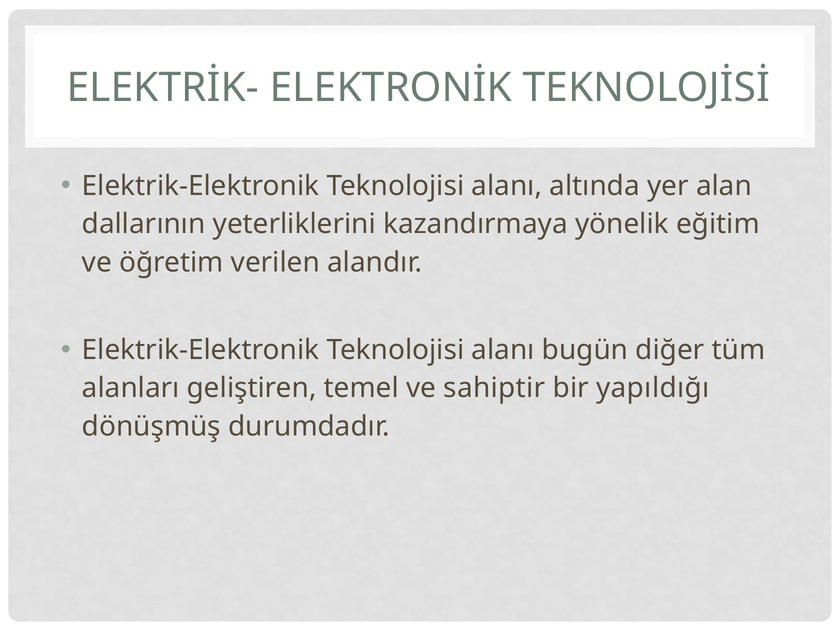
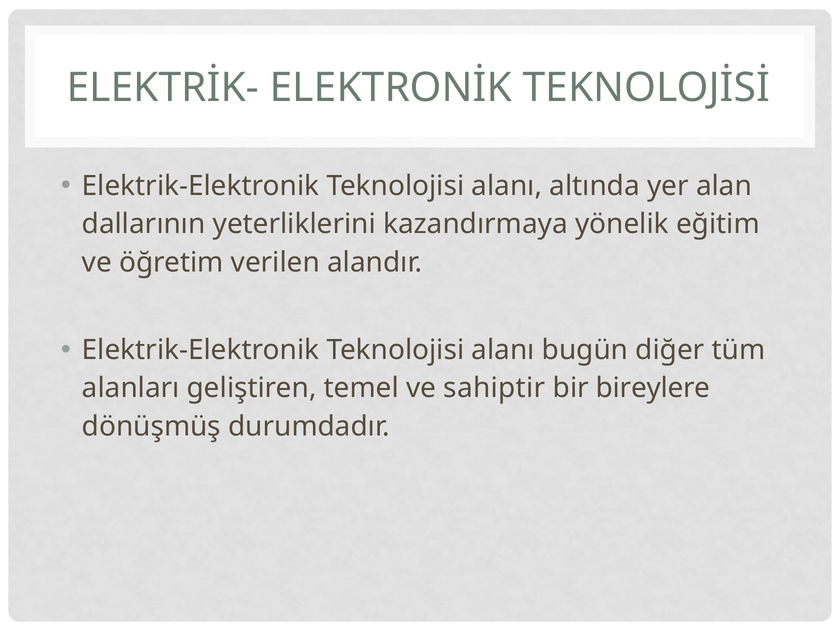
yapıldığı: yapıldığı -> bireylere (653, 388)
